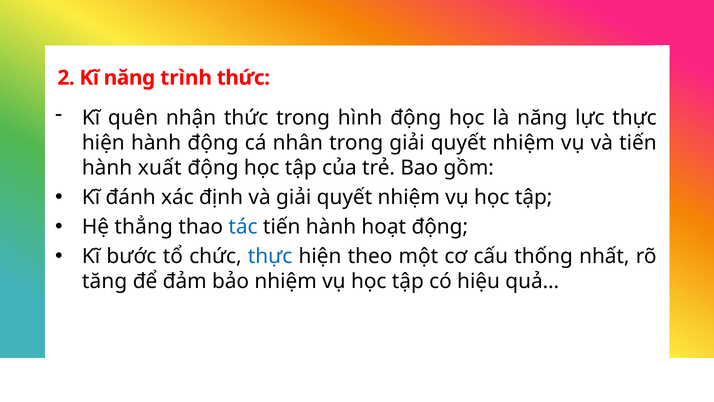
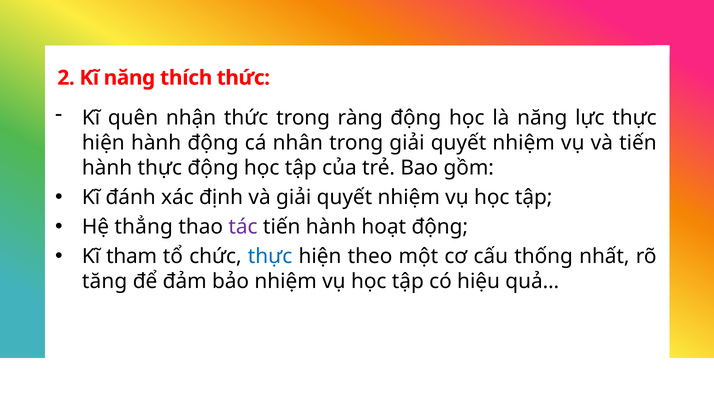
trình: trình -> thích (186, 78)
hình: hình -> ràng (360, 118)
hành xuất: xuất -> thực (160, 168)
tác colour: blue -> purple (243, 227)
bước: bước -> tham (132, 256)
